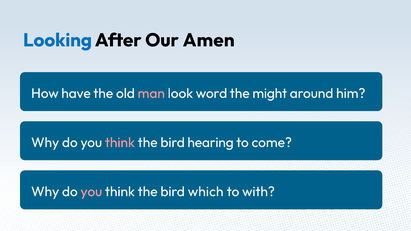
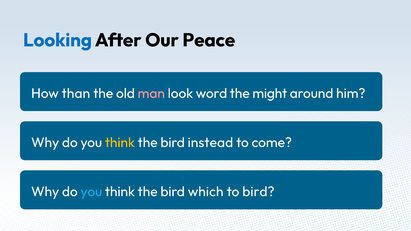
Amen: Amen -> Peace (209, 40)
have: have -> than (76, 93)
think colour: pink -> yellow (120, 143)
hearing: hearing -> instead (210, 143)
you colour: pink -> light blue (91, 192)
to with: with -> bird (258, 192)
